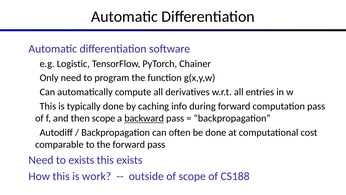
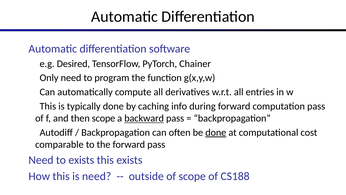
Logistic: Logistic -> Desired (73, 64)
done underline: none -> present (216, 132)
is work: work -> need (97, 176)
